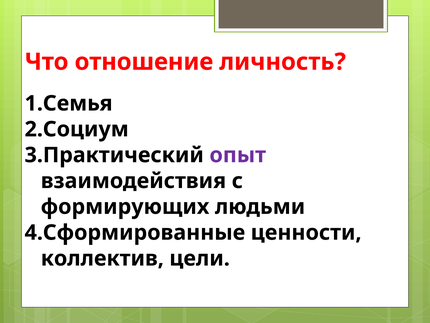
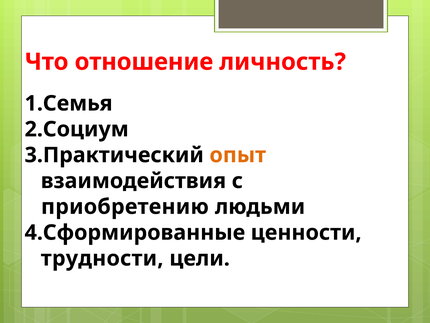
опыт colour: purple -> orange (238, 155)
формирующих: формирующих -> приобретению (125, 206)
коллектив: коллектив -> трудности (102, 258)
